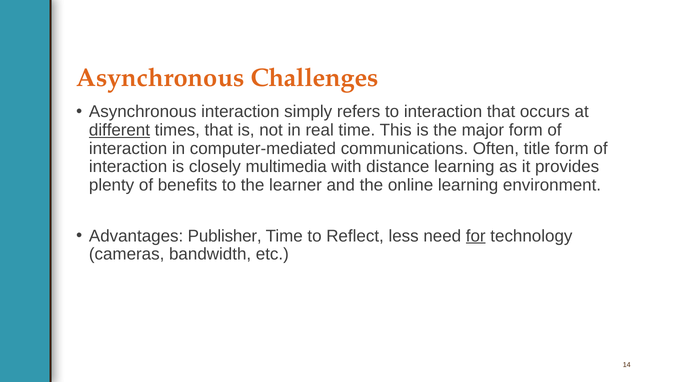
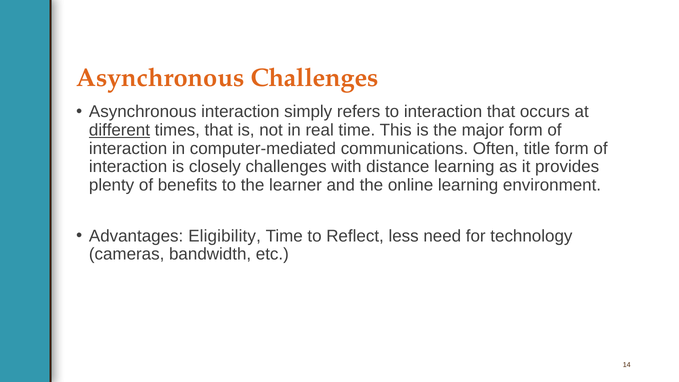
closely multimedia: multimedia -> challenges (286, 167)
Publisher: Publisher -> Eligibility (225, 236)
for underline: present -> none (476, 236)
